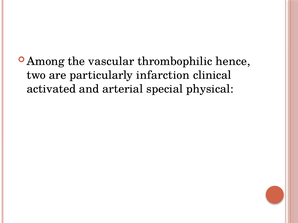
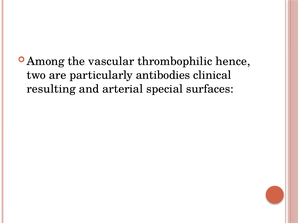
infarction: infarction -> antibodies (163, 75)
activated: activated -> resulting (51, 89)
physical: physical -> surfaces (210, 89)
